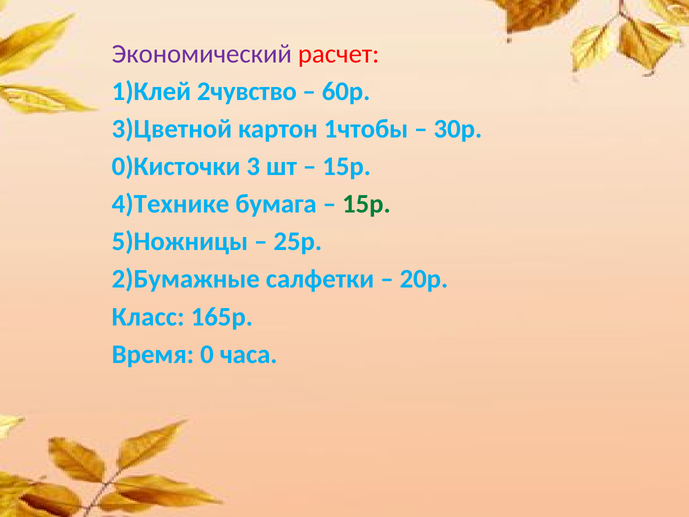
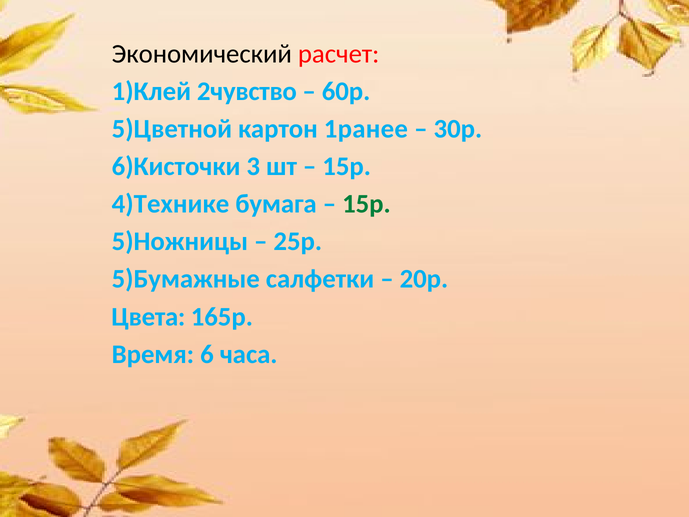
Экономический colour: purple -> black (202, 54)
3)Цветной: 3)Цветной -> 5)Цветной (172, 129)
1чтобы: 1чтобы -> 1ранее (366, 129)
0)Кисточки: 0)Кисточки -> 6)Кисточки (176, 166)
2)Бумажные: 2)Бумажные -> 5)Бумажные (186, 279)
Класс: Класс -> Цвета (148, 317)
0: 0 -> 6 (207, 354)
